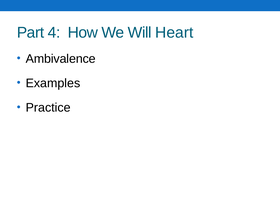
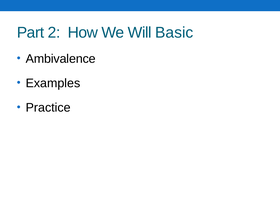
4: 4 -> 2 (54, 33)
Heart: Heart -> Basic (174, 33)
